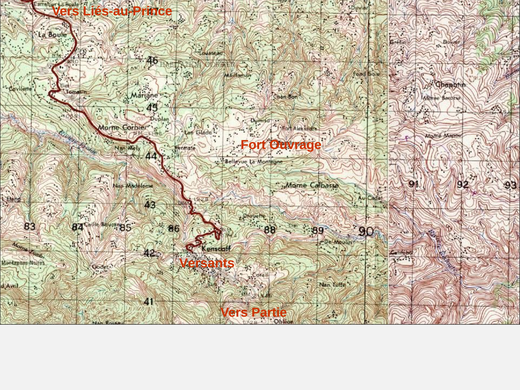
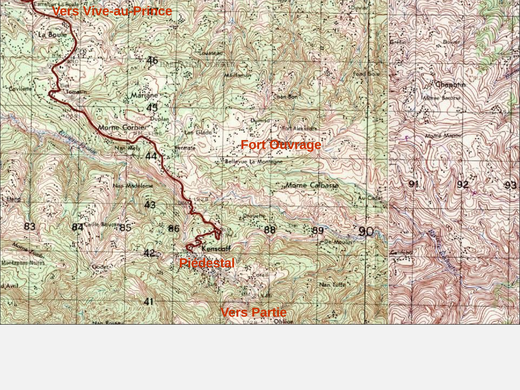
Liés-au-Prince: Liés-au-Prince -> Vive-au-Prince (128, 11)
Versants: Versants -> Piédestal (207, 263)
